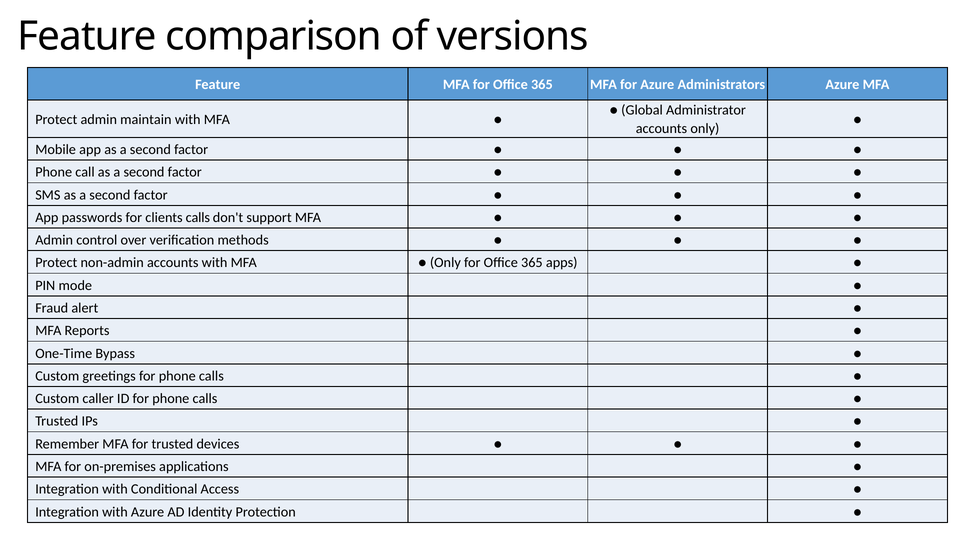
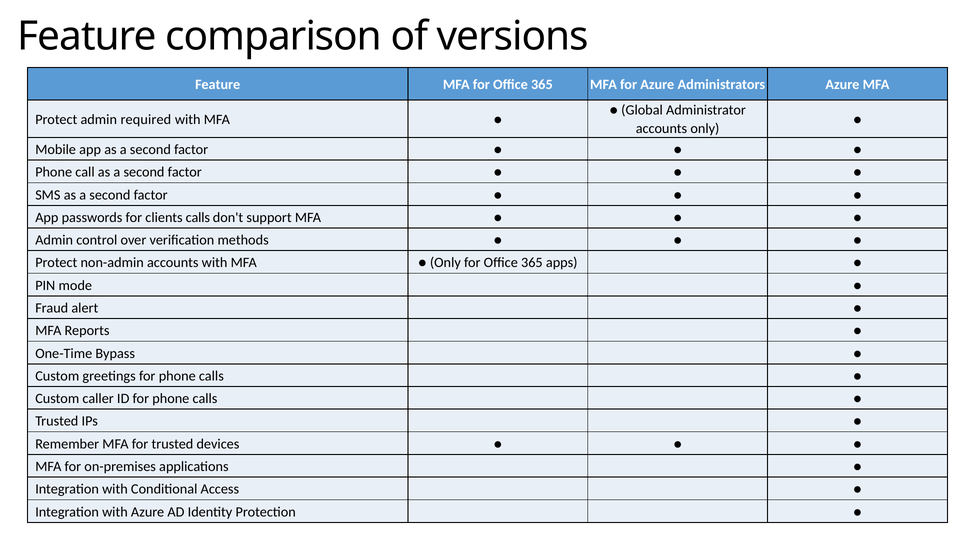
maintain: maintain -> required (146, 120)
